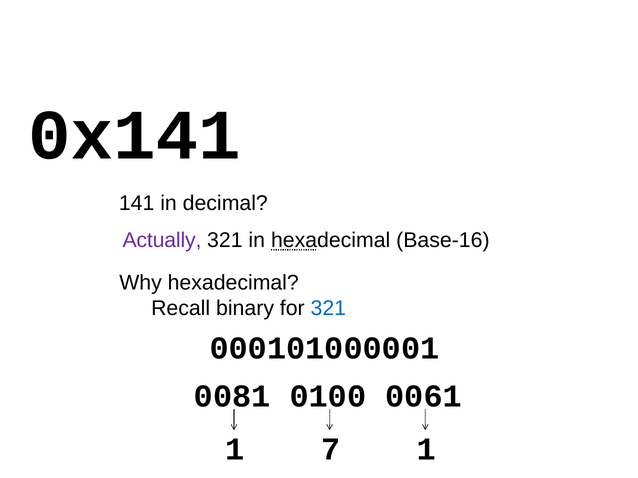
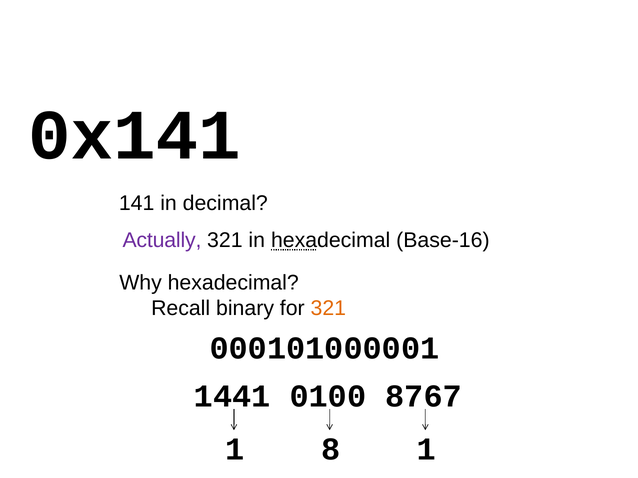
321 colour: blue -> orange (328, 309)
0081: 0081 -> 1441 (232, 397)
0061: 0061 -> 8767 (424, 397)
7: 7 -> 8 (331, 450)
